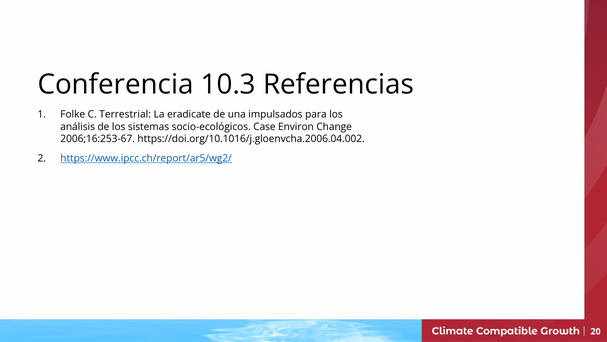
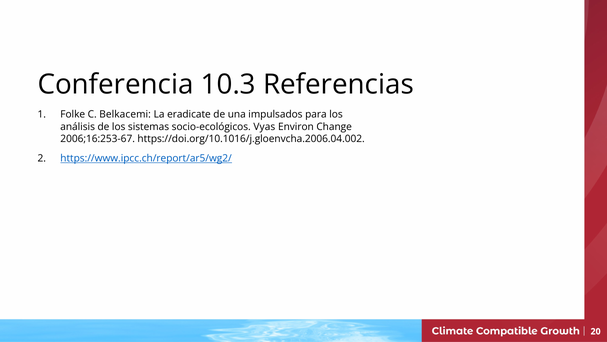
Terrestrial: Terrestrial -> Belkacemi (125, 114)
Case: Case -> Vyas (264, 126)
